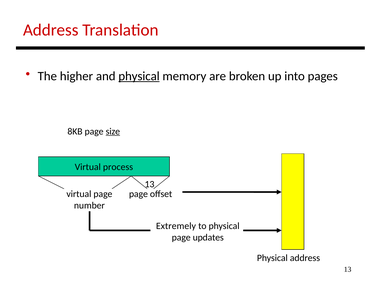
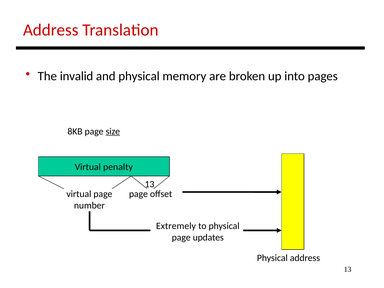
higher: higher -> invalid (77, 76)
physical underline: present -> none (139, 76)
process: process -> penalty (118, 167)
